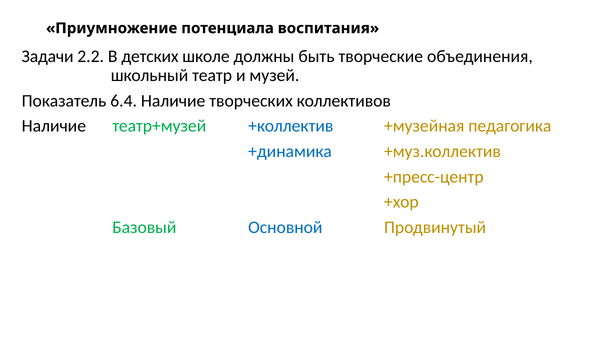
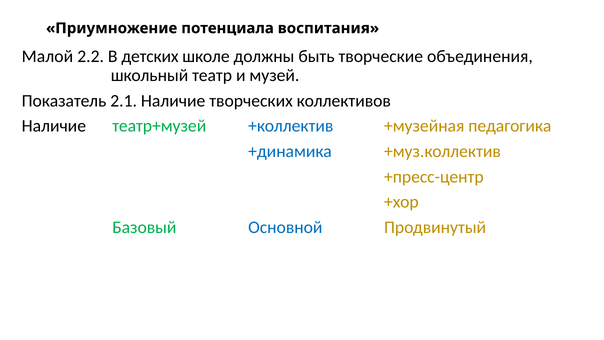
Задачи: Задачи -> Малой (47, 56)
6.4: 6.4 -> 2.1 (124, 101)
